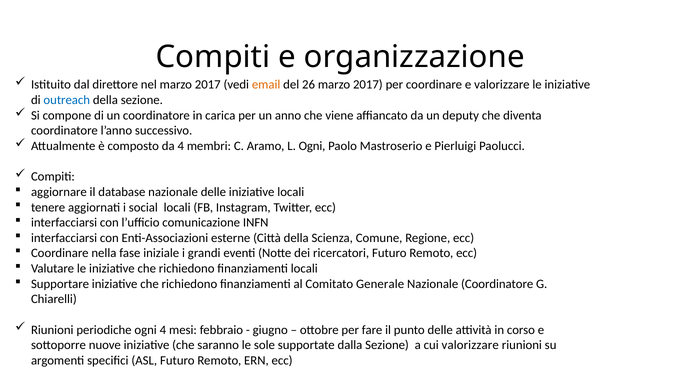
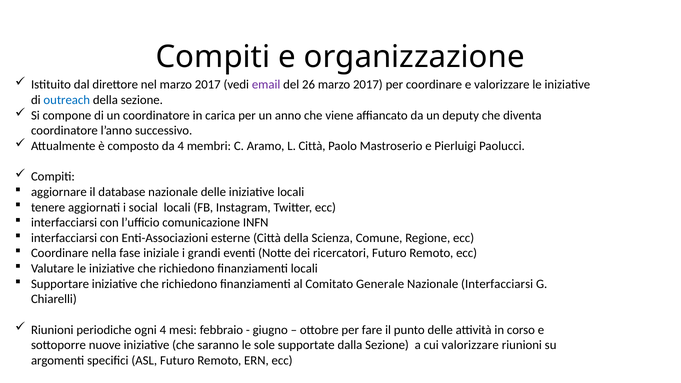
email colour: orange -> purple (266, 85)
L Ogni: Ogni -> Città (312, 146)
Nazionale Coordinatore: Coordinatore -> Interfacciarsi (497, 284)
